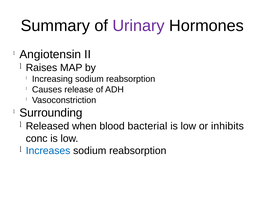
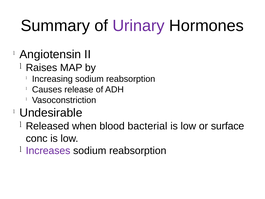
Surrounding: Surrounding -> Undesirable (51, 113)
inhibits: inhibits -> surface (228, 126)
Increases colour: blue -> purple (48, 151)
